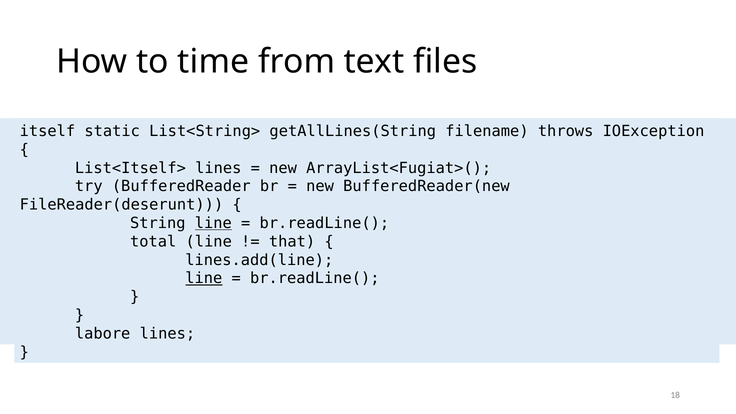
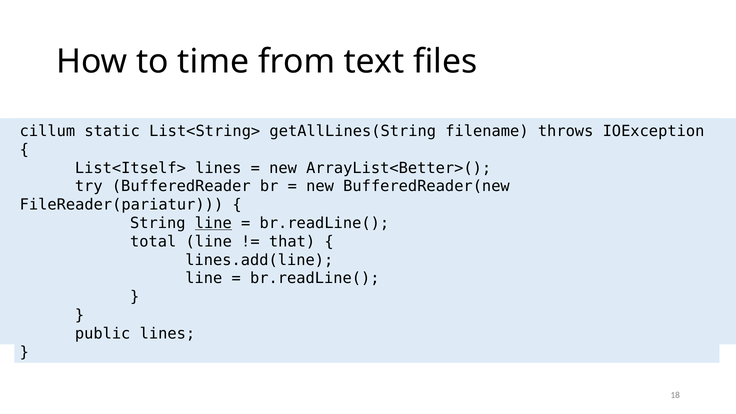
itself: itself -> cillum (47, 131)
ArrayList<Fugiat>(: ArrayList<Fugiat>( -> ArrayList<Better>( (399, 168)
FileReader(deserunt: FileReader(deserunt -> FileReader(pariatur (121, 205)
line underline: present -> none (204, 278)
labore: labore -> public (103, 334)
